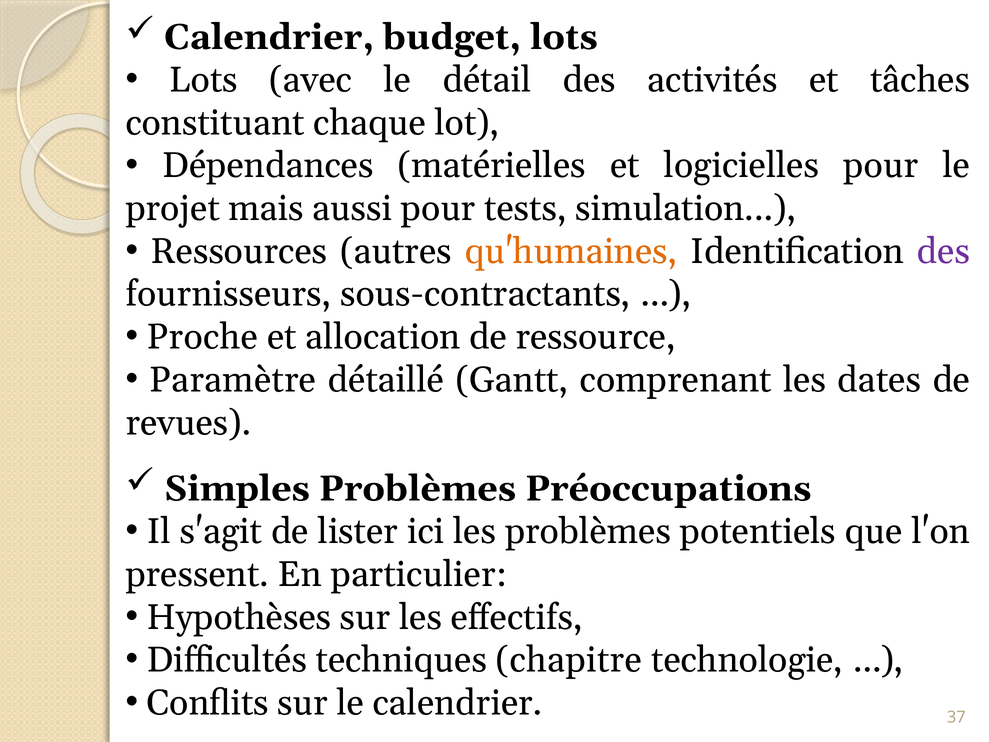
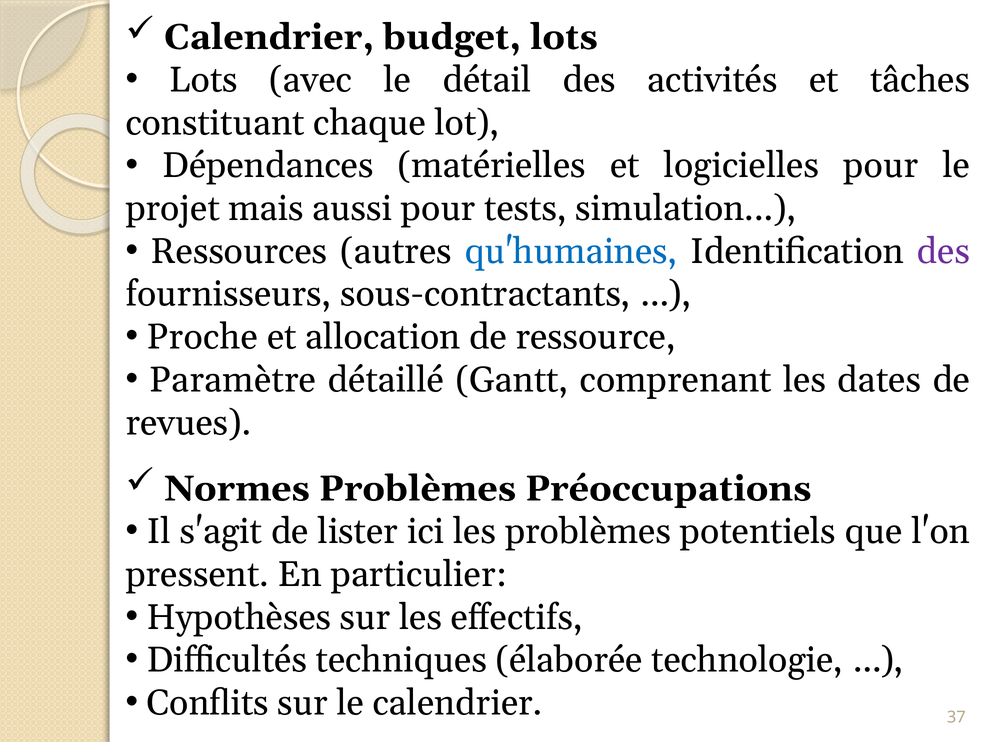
qu'humaines colour: orange -> blue (571, 251)
Simples: Simples -> Normes (237, 489)
chapitre: chapitre -> élaborée (569, 660)
